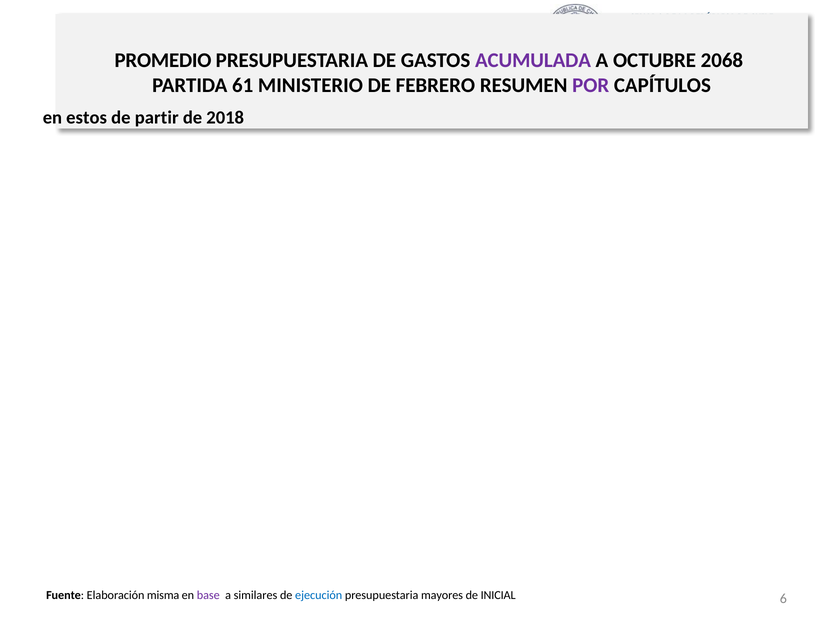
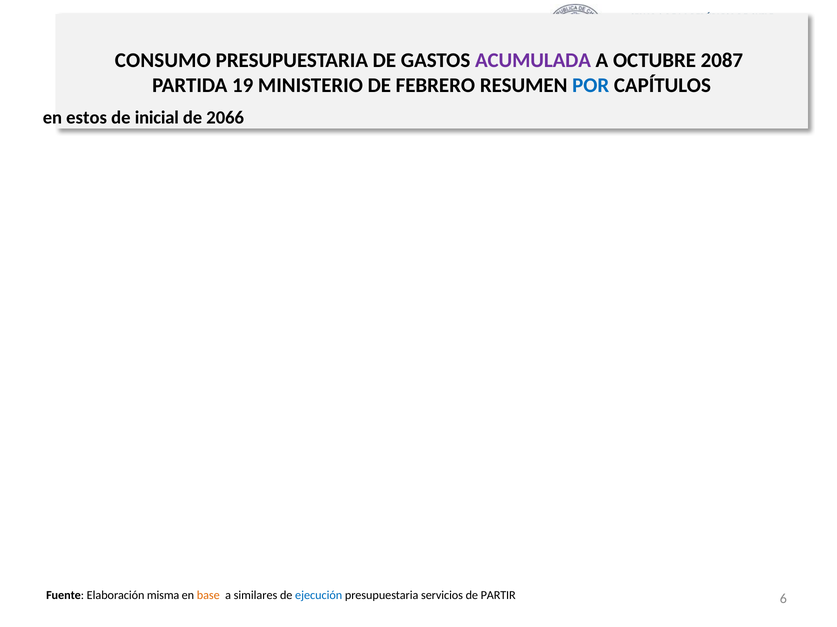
PROMEDIO: PROMEDIO -> CONSUMO (163, 60)
2068: 2068 -> 2087 (722, 60)
61: 61 -> 19 (243, 85)
POR colour: purple -> blue (591, 85)
partir: partir -> inicial (157, 118)
2018: 2018 -> 2066 (225, 118)
base colour: purple -> orange (208, 596)
mayores: mayores -> servicios (442, 596)
INICIAL: INICIAL -> PARTIR (498, 596)
